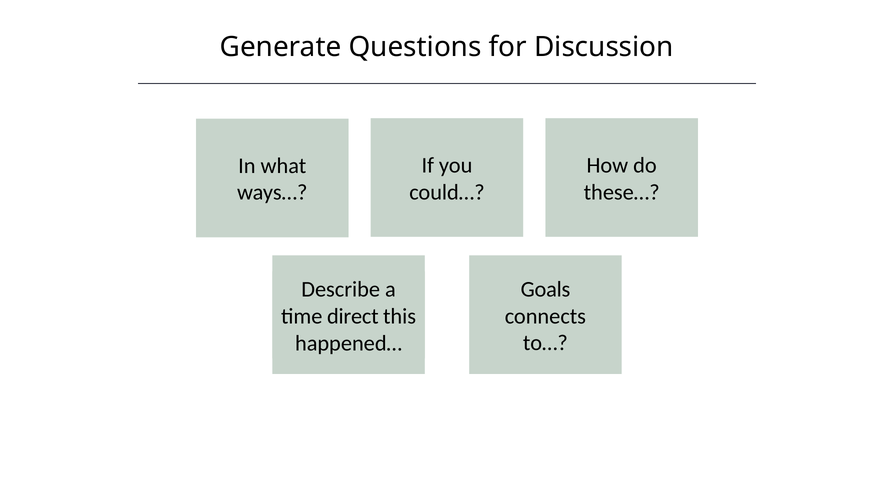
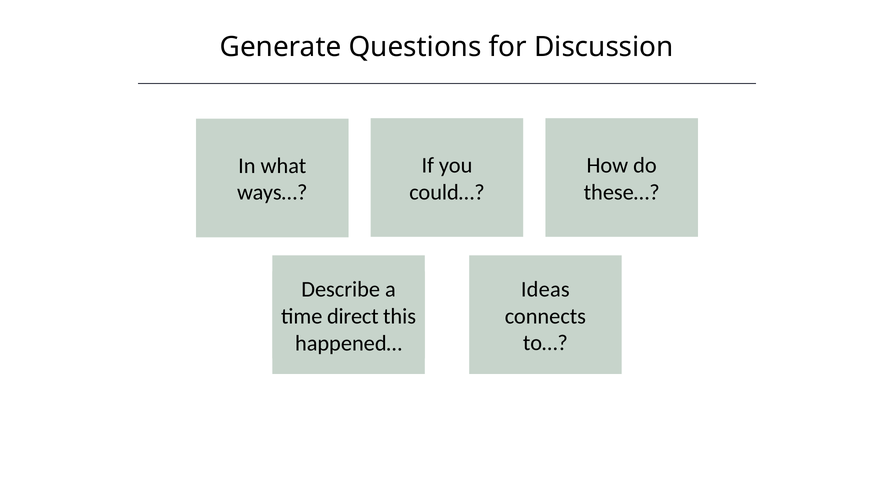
Goals: Goals -> Ideas (545, 289)
